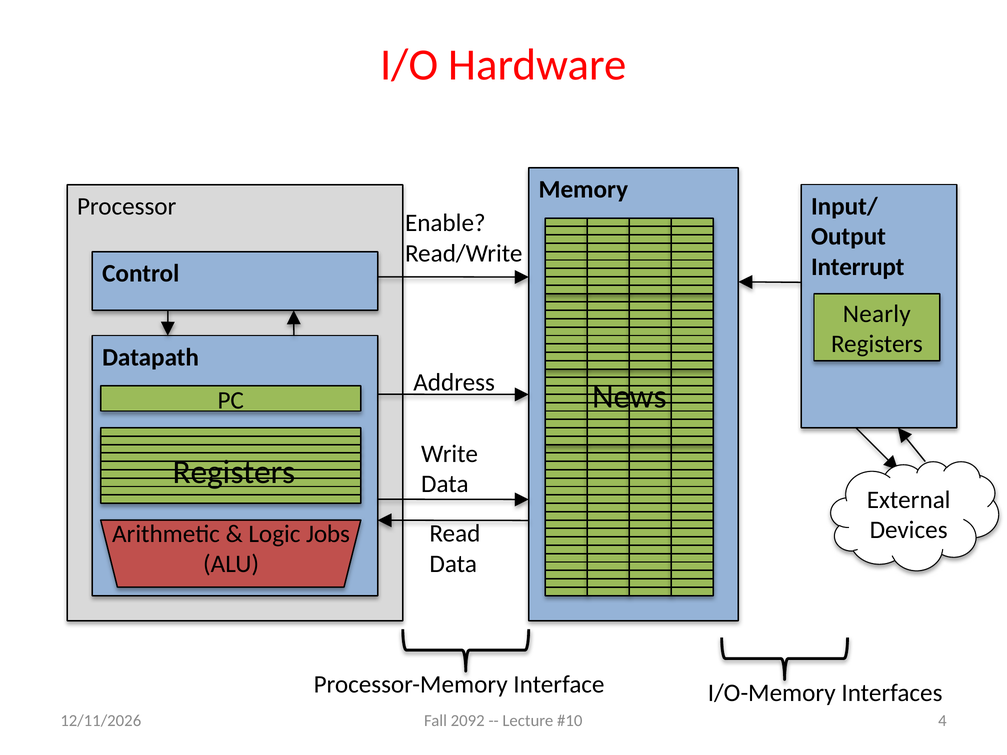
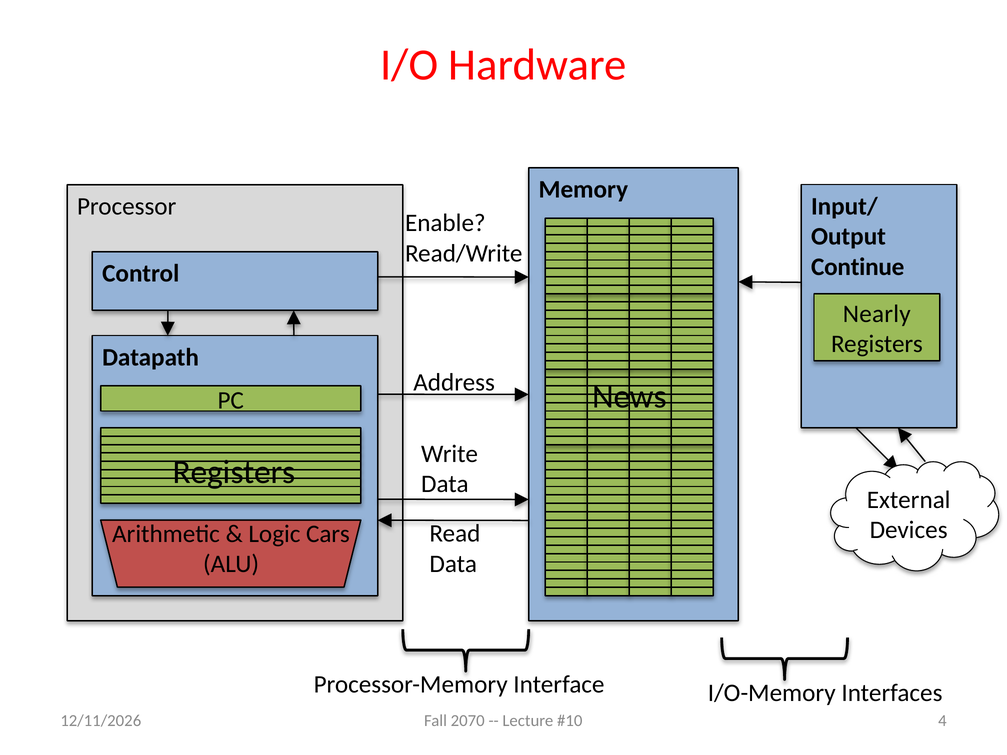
Interrupt: Interrupt -> Continue (858, 267)
Jobs: Jobs -> Cars (328, 534)
2092: 2092 -> 2070 (468, 721)
